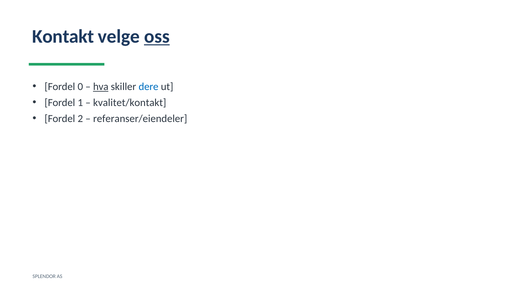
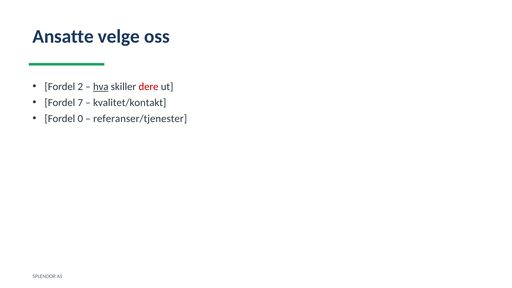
Kontakt: Kontakt -> Ansatte (63, 37)
oss underline: present -> none (157, 37)
0: 0 -> 2 (80, 87)
dere colour: blue -> red (149, 87)
1: 1 -> 7 (80, 103)
2: 2 -> 0 (80, 119)
referanser/eiendeler: referanser/eiendeler -> referanser/tjenester (140, 119)
